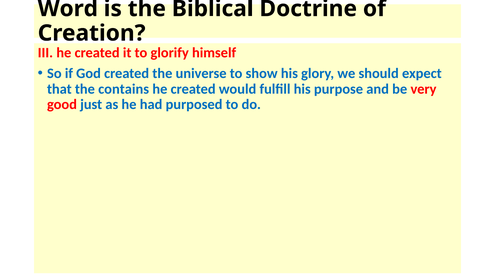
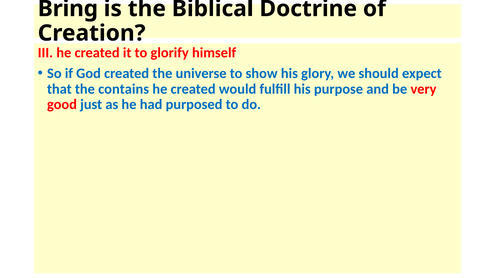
Word: Word -> Bring (68, 9)
